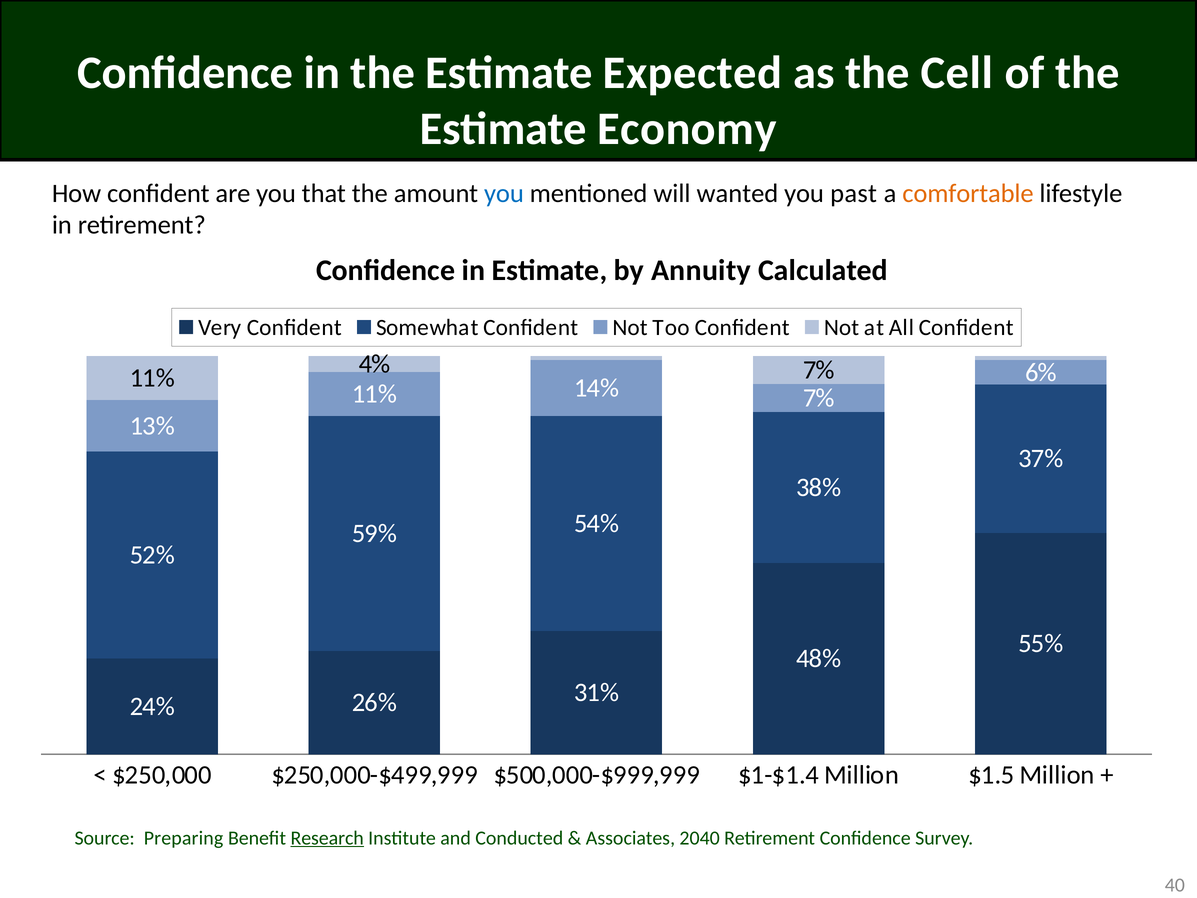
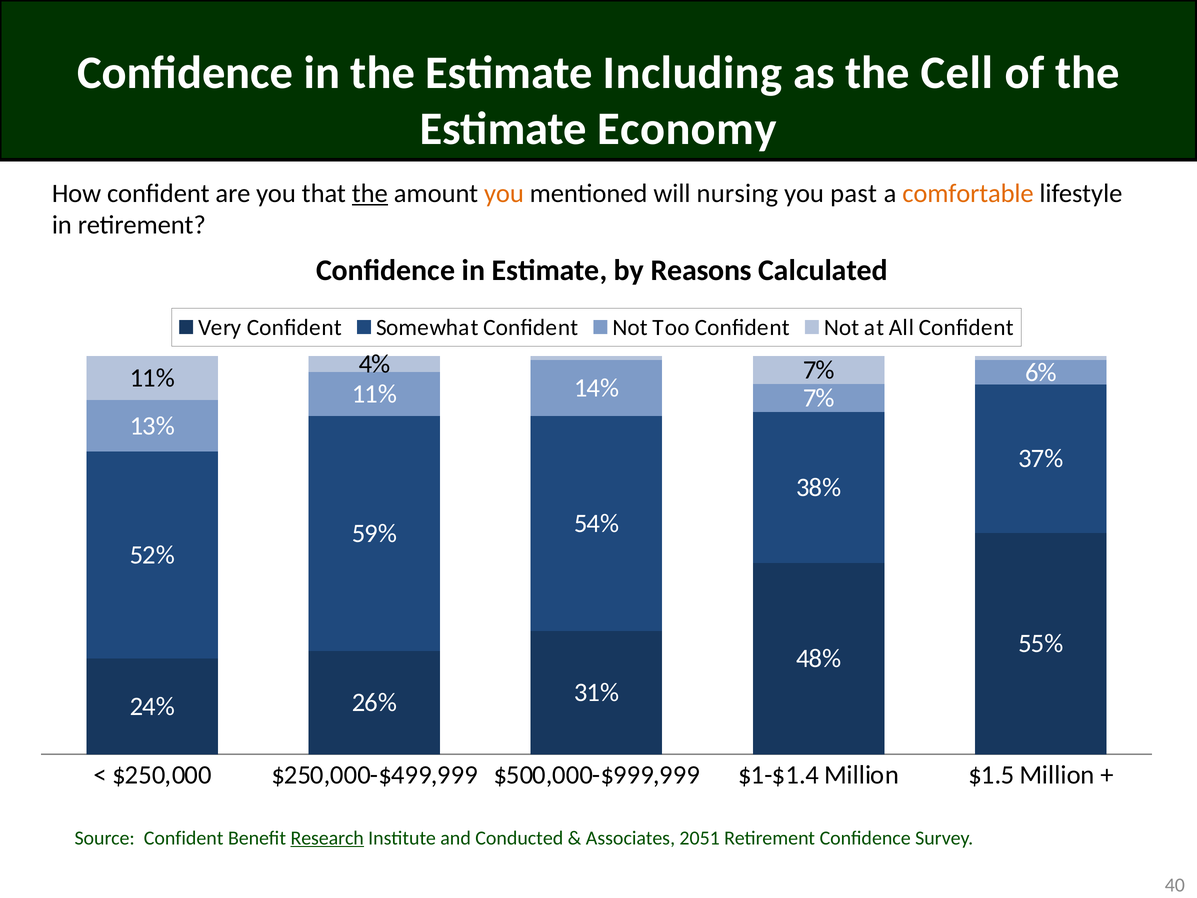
Expected: Expected -> Including (693, 73)
the underline: none -> present (370, 193)
you colour: blue -> orange (504, 193)
wanted: wanted -> nursing (737, 193)
Annuity: Annuity -> Reasons (701, 270)
Source Preparing: Preparing -> Confident (184, 838)
2040: 2040 -> 2051 (700, 838)
